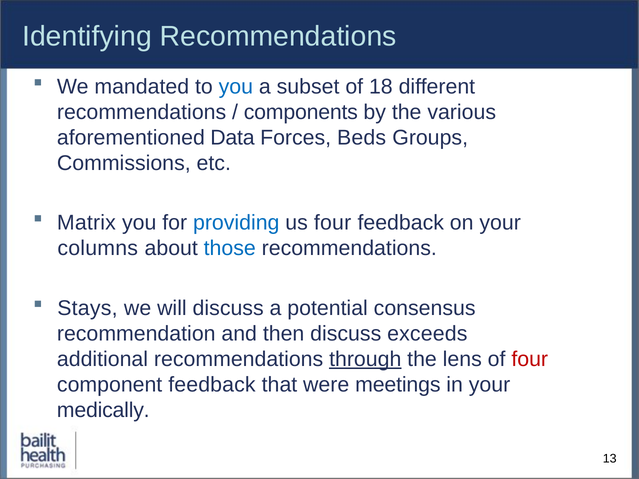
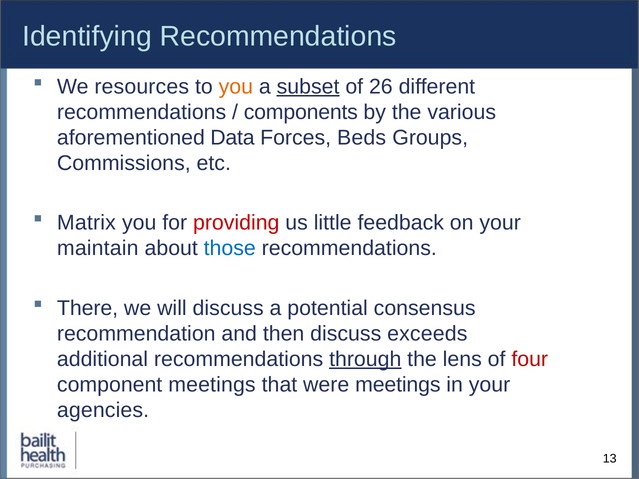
mandated: mandated -> resources (142, 87)
you colour: blue -> orange (236, 87)
subset underline: none -> present (308, 87)
18: 18 -> 26 (381, 87)
providing colour: blue -> red (236, 223)
us four: four -> little (333, 223)
columns: columns -> maintain (98, 249)
Stays: Stays -> There (88, 308)
component feedback: feedback -> meetings (212, 385)
medically: medically -> agencies (103, 410)
